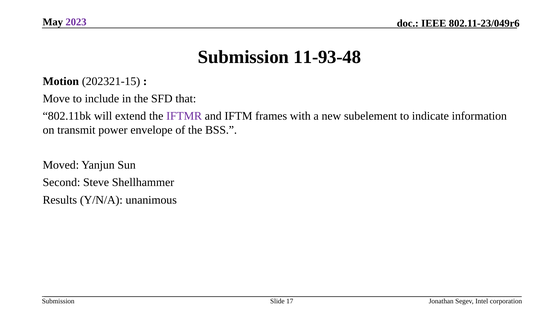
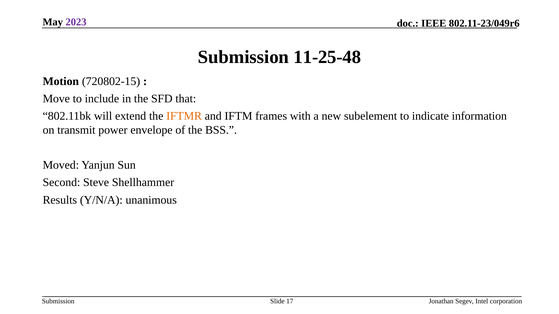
11-93-48: 11-93-48 -> 11-25-48 (327, 57)
202321-15: 202321-15 -> 720802-15 (111, 81)
IFTMR colour: purple -> orange (184, 116)
